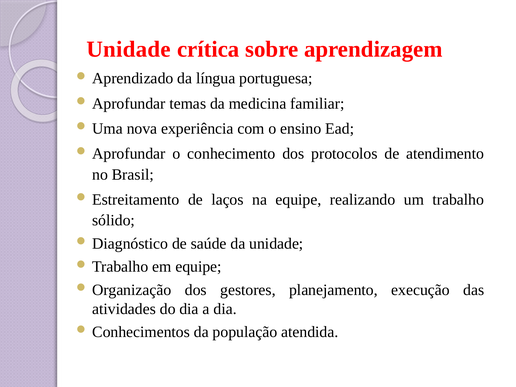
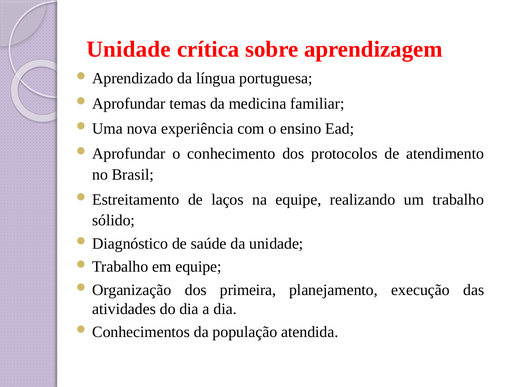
gestores: gestores -> primeira (248, 290)
